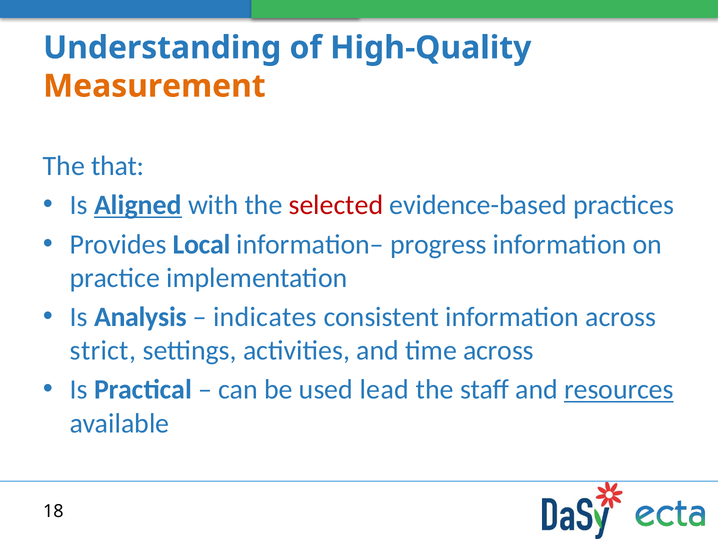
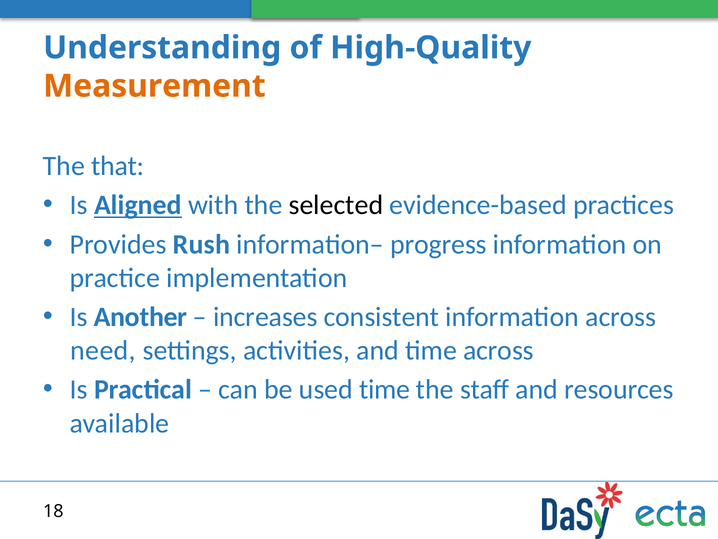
selected colour: red -> black (336, 205)
Local: Local -> Rush (201, 244)
Analysis: Analysis -> Another (140, 317)
indicates: indicates -> increases (265, 317)
strict: strict -> need (103, 350)
used lead: lead -> time (385, 389)
resources underline: present -> none (619, 389)
